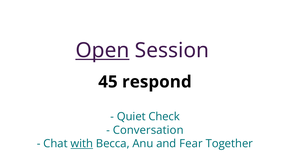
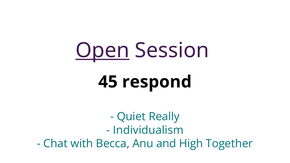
Check: Check -> Really (164, 117)
Conversation: Conversation -> Individualism (148, 130)
with underline: present -> none (82, 144)
Fear: Fear -> High (191, 144)
